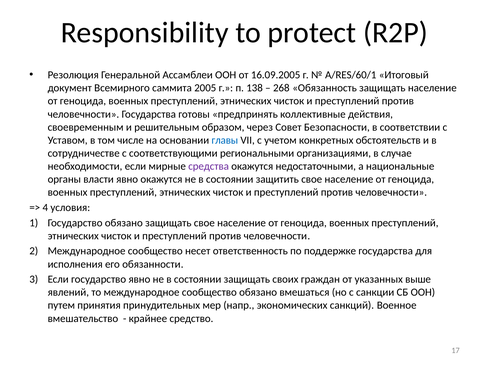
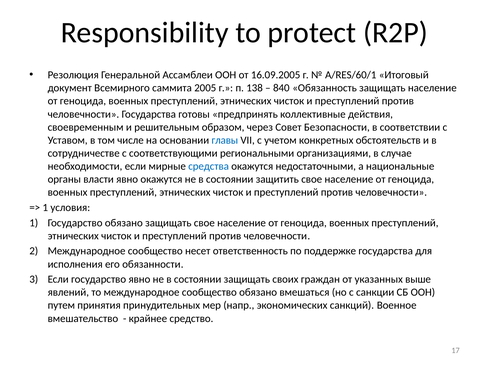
268: 268 -> 840 (281, 88)
средства colour: purple -> blue (209, 166)
4: 4 -> 1 (45, 207)
